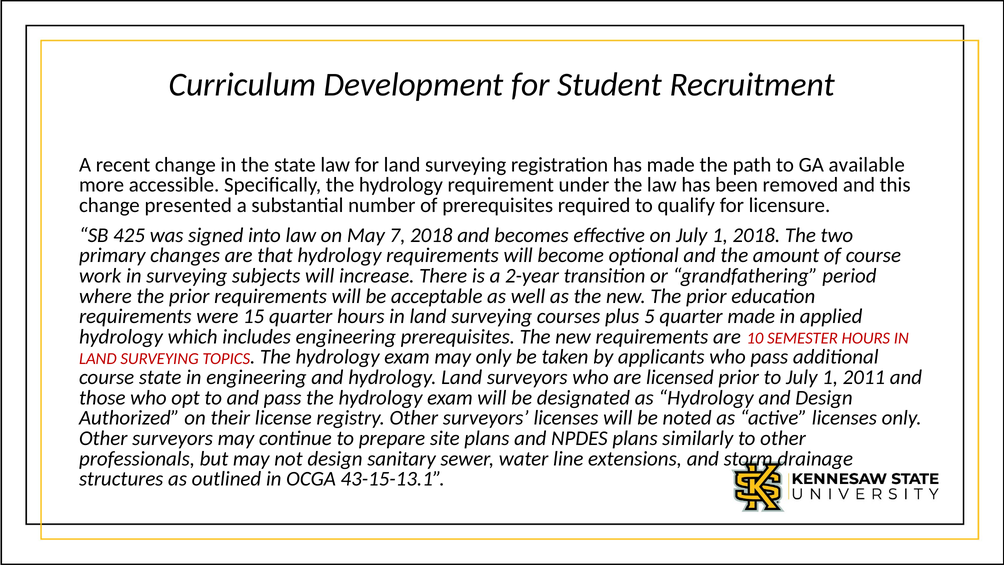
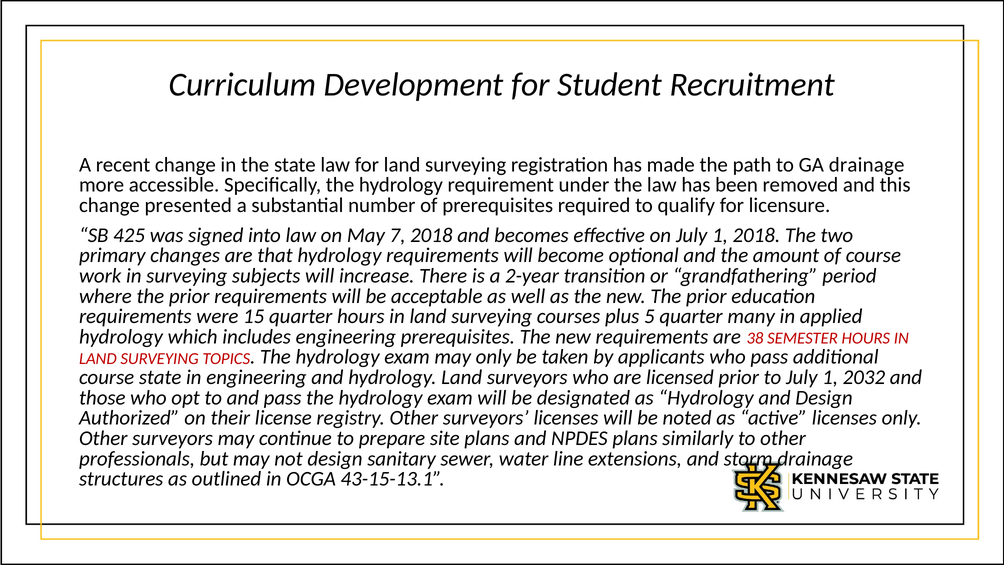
GA available: available -> drainage (867, 165)
quarter made: made -> many (751, 316)
10: 10 -> 38 (755, 338)
2011: 2011 -> 2032 (864, 377)
